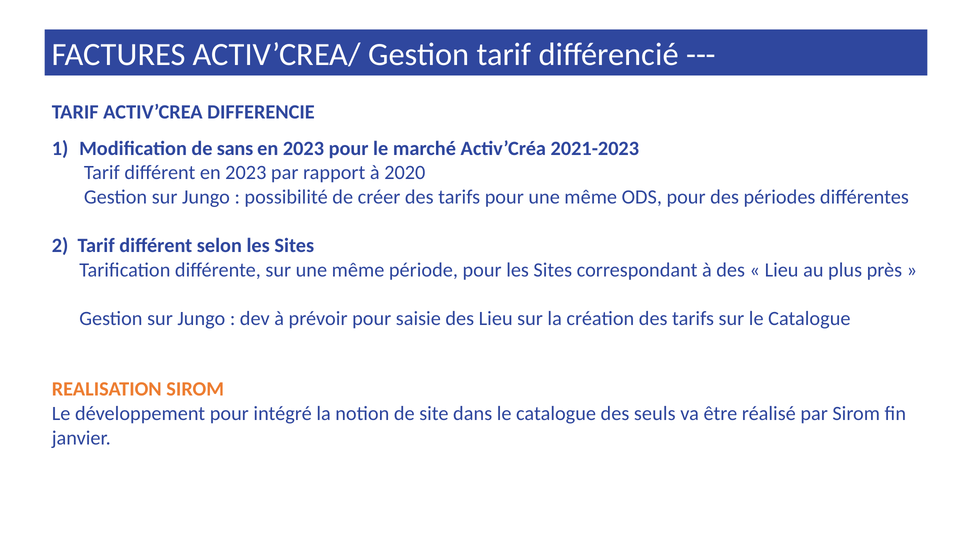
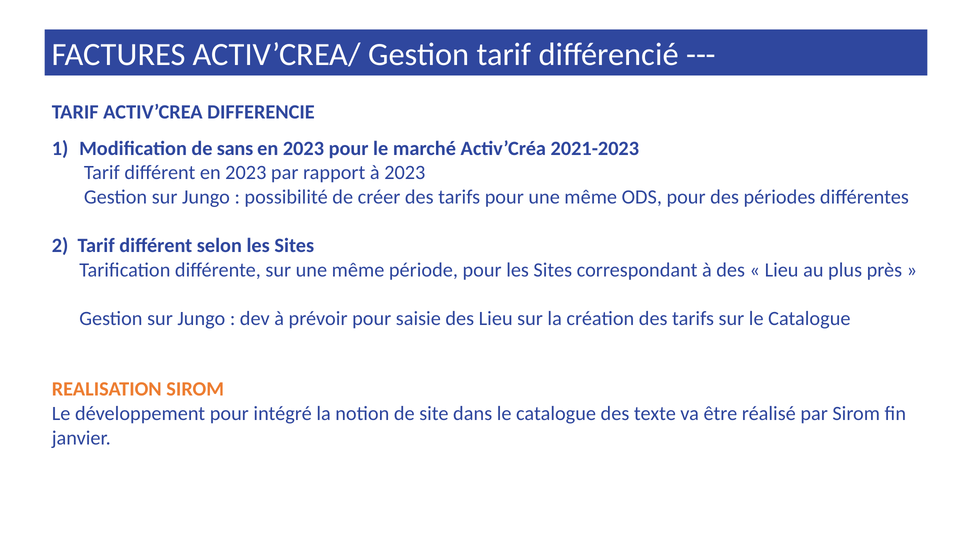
à 2020: 2020 -> 2023 (405, 173)
seuls: seuls -> texte (655, 414)
